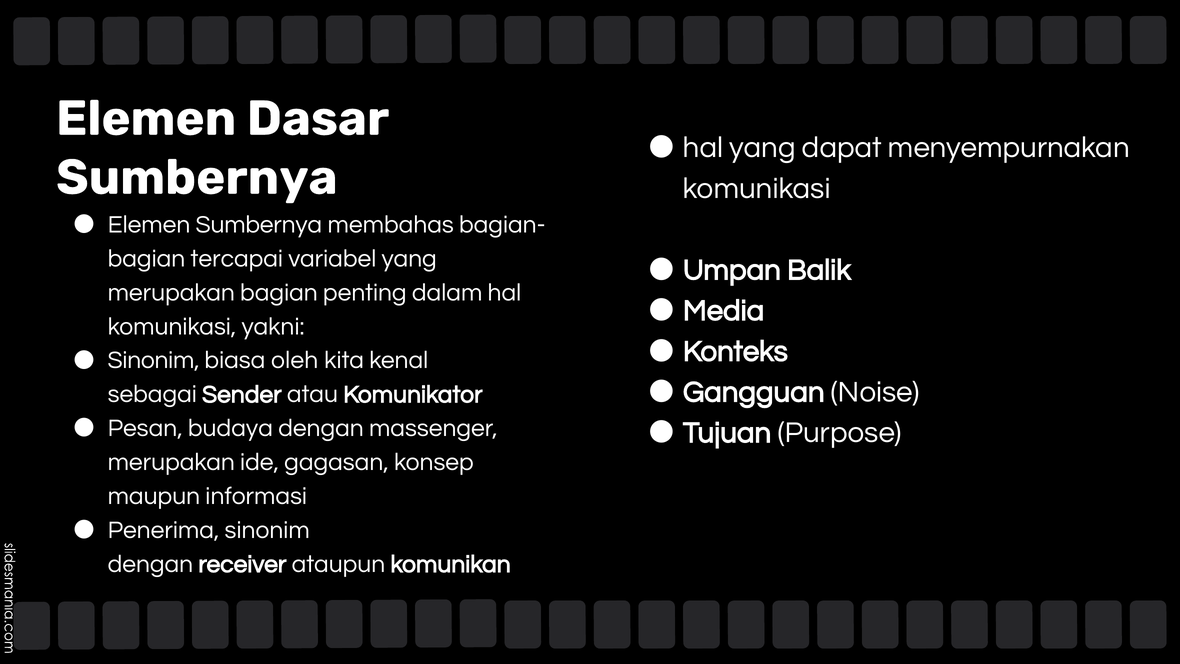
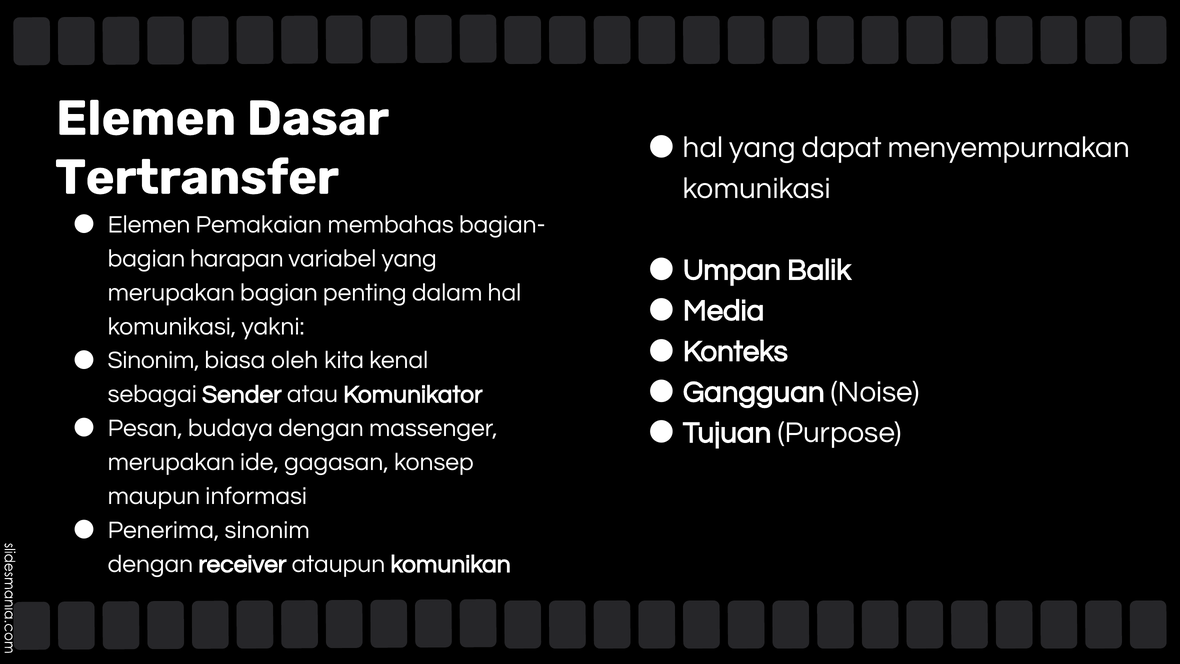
Sumbernya: Sumbernya -> Tertransfer (197, 177)
Elemen Sumbernya: Sumbernya -> Pemakaian (259, 224)
tercapai: tercapai -> harapan (237, 258)
